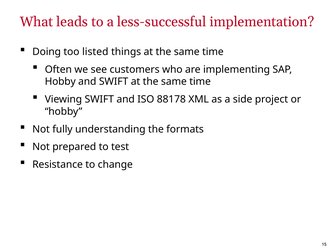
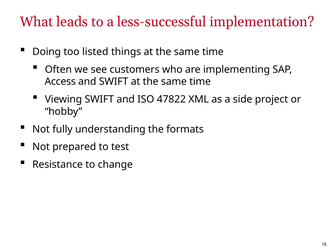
Hobby: Hobby -> Access (60, 82)
88178: 88178 -> 47822 (171, 99)
